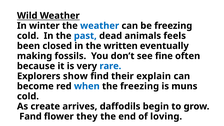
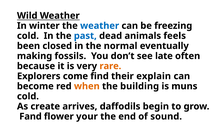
written: written -> normal (121, 46)
fine: fine -> late (164, 56)
rare colour: blue -> orange (110, 66)
show: show -> come (75, 76)
when colour: blue -> orange (87, 86)
the freezing: freezing -> building (140, 86)
they: they -> your (87, 116)
loving: loving -> sound (166, 116)
